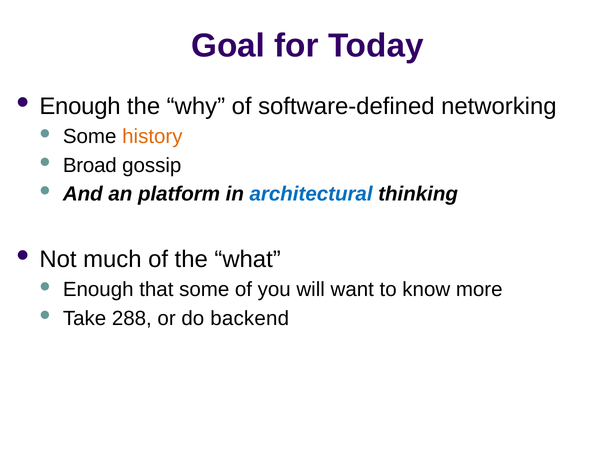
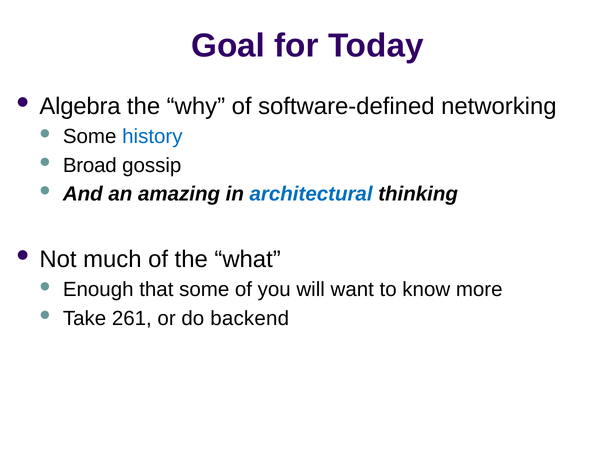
Enough: Enough -> Algebra (80, 106)
history colour: orange -> blue (152, 137)
platform: platform -> amazing (179, 194)
288: 288 -> 261 (132, 319)
